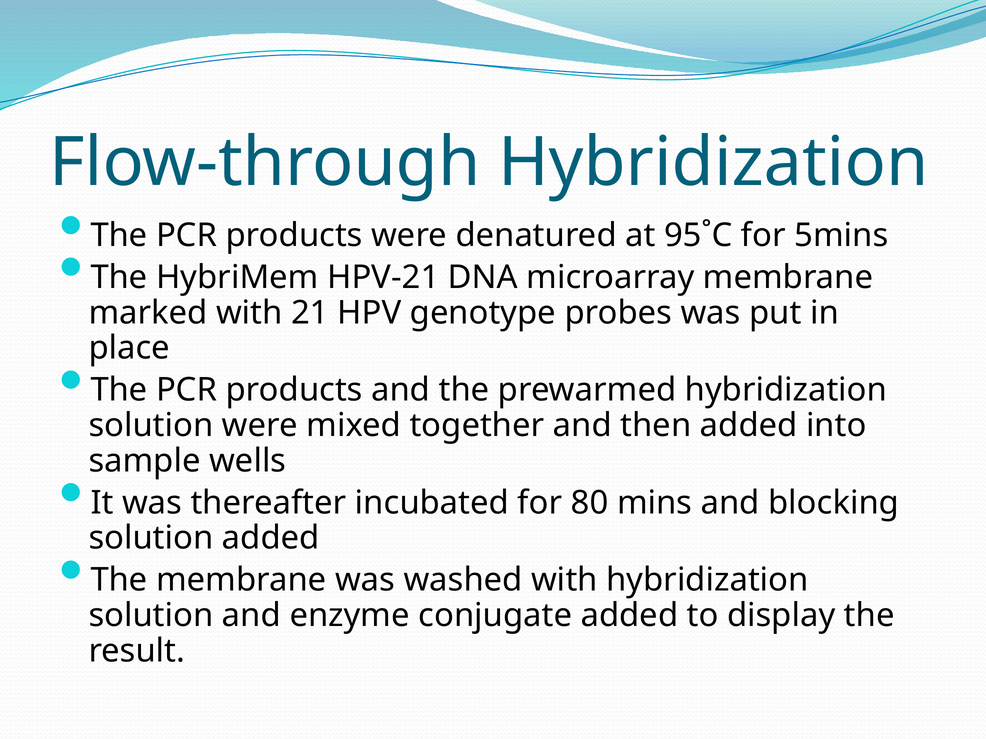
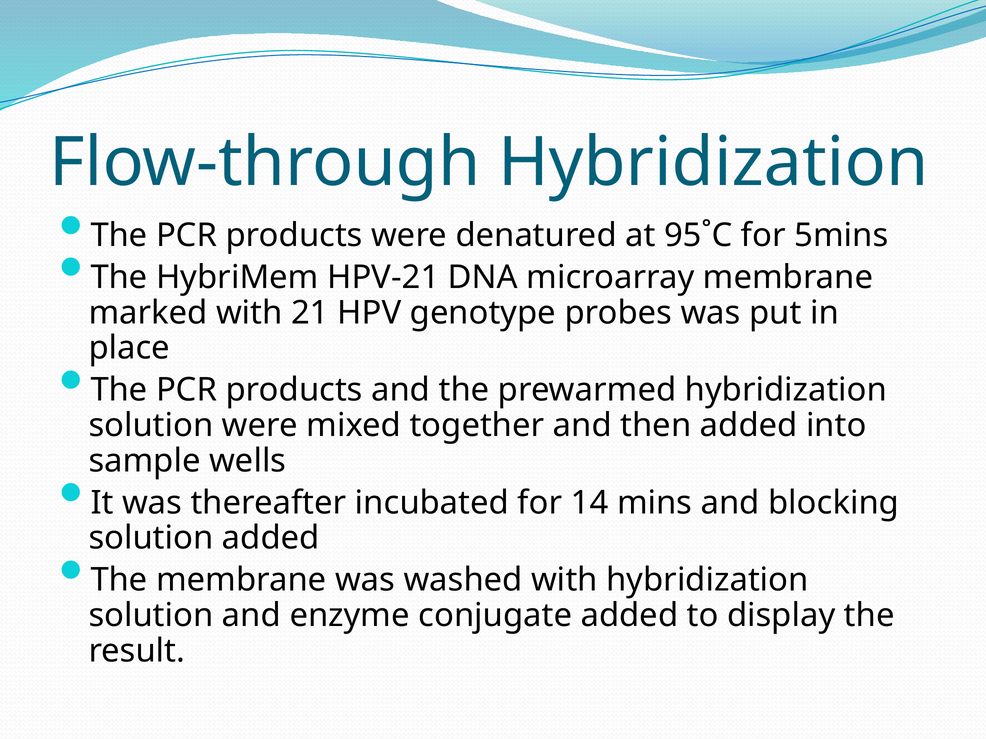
80: 80 -> 14 (590, 503)
